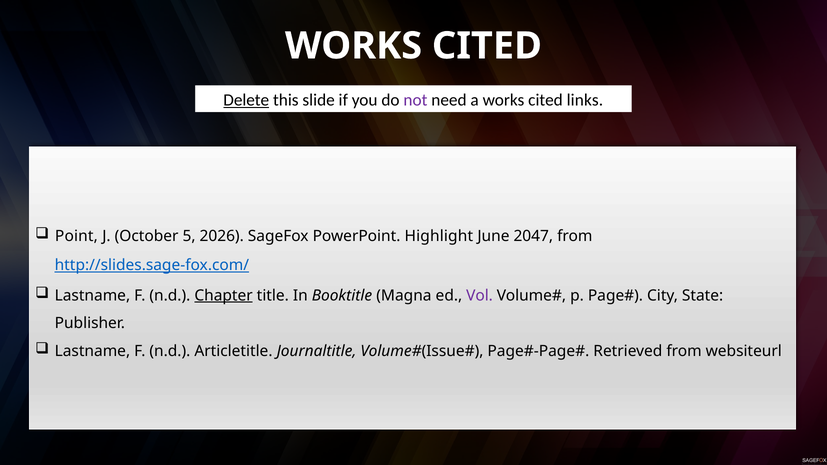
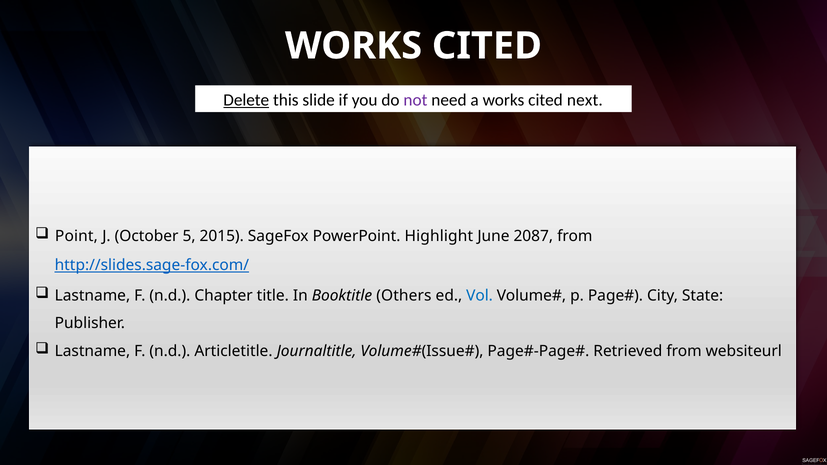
links: links -> next (585, 100)
2026: 2026 -> 2015 (222, 236)
2047: 2047 -> 2087 (533, 236)
Chapter underline: present -> none (224, 296)
Magna: Magna -> Others (404, 296)
Vol colour: purple -> blue (480, 296)
